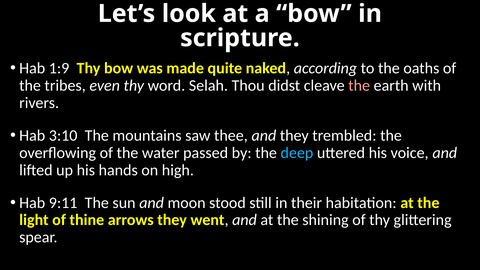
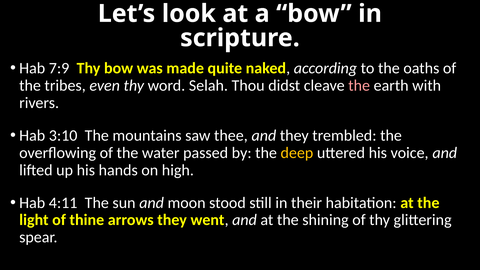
1:9: 1:9 -> 7:9 (59, 68)
deep colour: light blue -> yellow (297, 153)
9:11: 9:11 -> 4:11 (63, 203)
